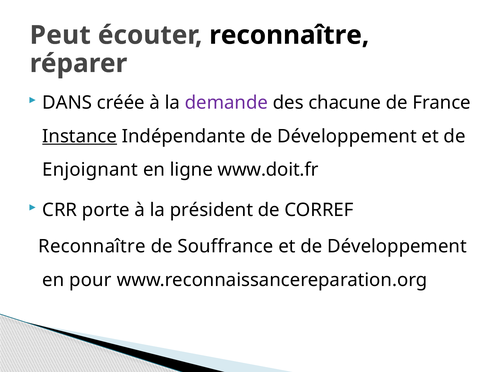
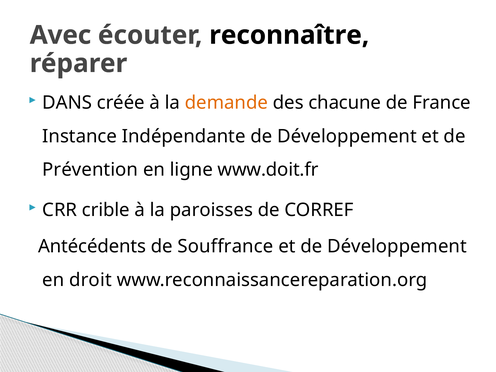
Peut: Peut -> Avec (60, 35)
demande colour: purple -> orange (226, 103)
Instance underline: present -> none (80, 136)
Enjoignant: Enjoignant -> Prévention (90, 170)
porte: porte -> crible (106, 210)
président: président -> paroisses (211, 210)
Reconnaître: Reconnaître -> Antécédents (92, 246)
pour: pour -> droit (90, 280)
